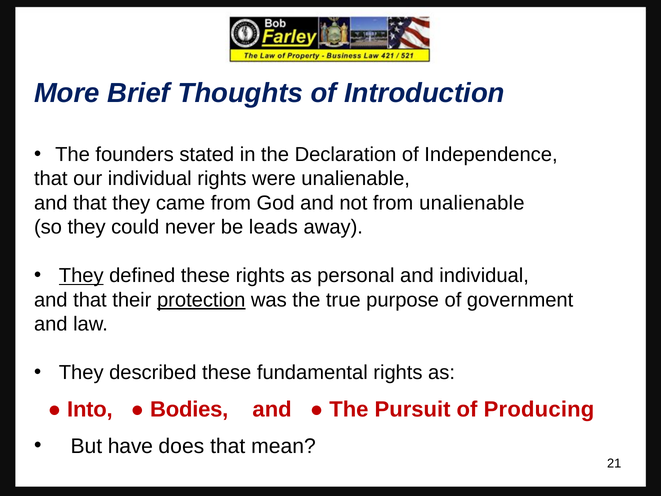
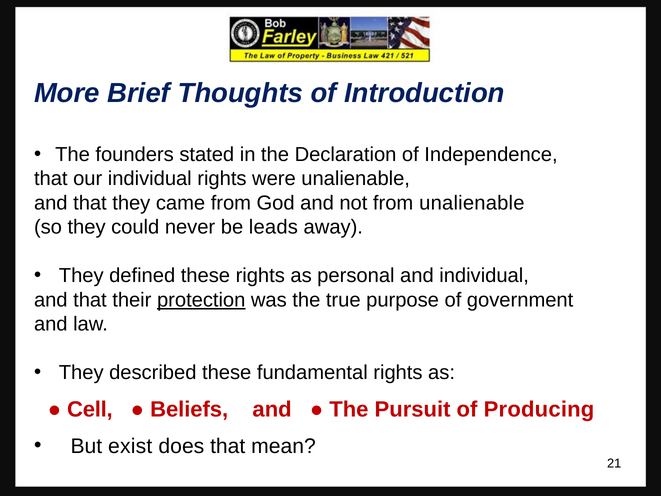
They underline: present -> none (81, 276)
Into: Into -> Cell (90, 409)
Bodies: Bodies -> Beliefs (189, 409)
have: have -> exist (130, 446)
